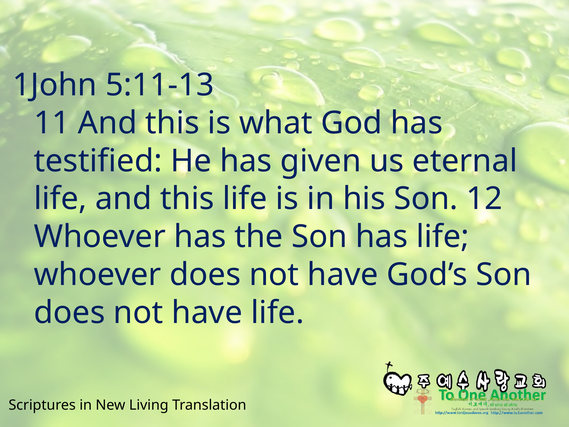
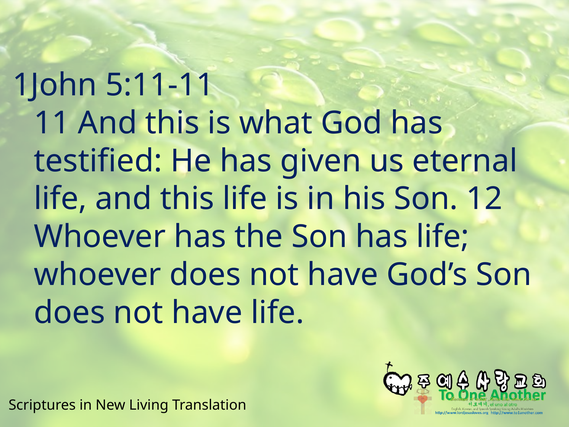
5:11-13: 5:11-13 -> 5:11-11 (160, 85)
